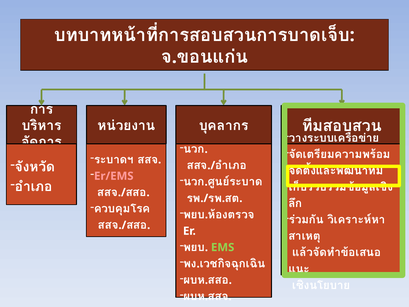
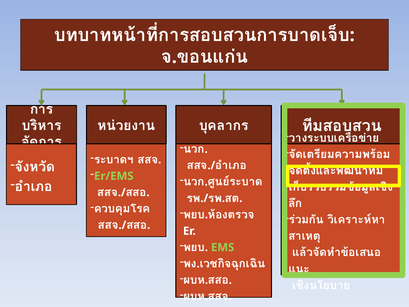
Er/EMS colour: pink -> light green (114, 176)
